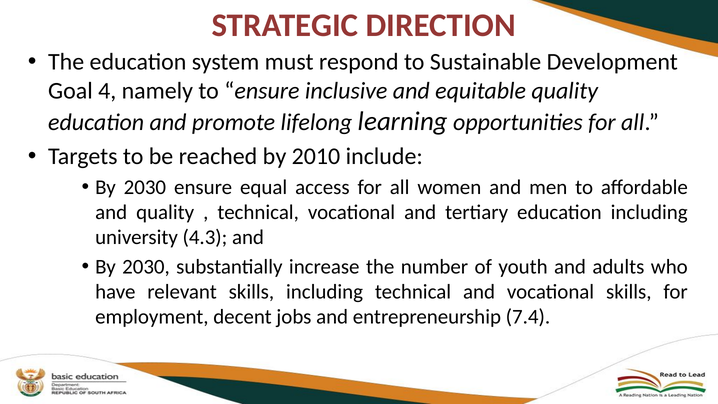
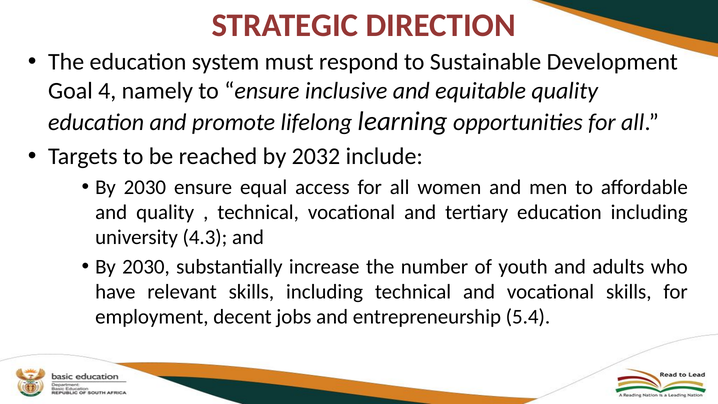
2010: 2010 -> 2032 (316, 156)
7.4: 7.4 -> 5.4 (528, 317)
